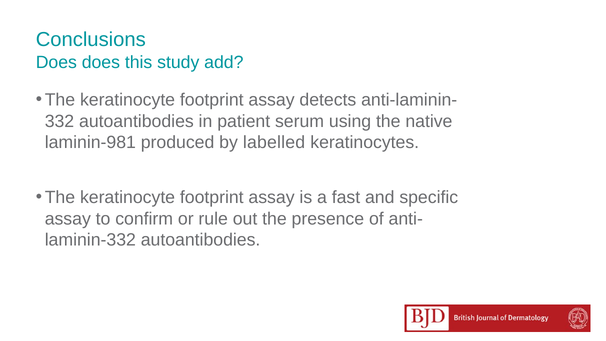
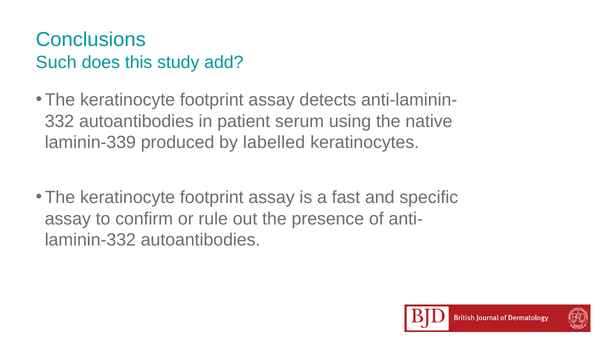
Does: Does -> Such (56, 62)
laminin-981: laminin-981 -> laminin-339 (90, 142)
